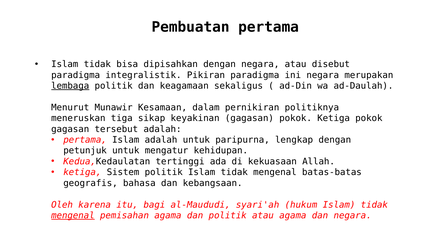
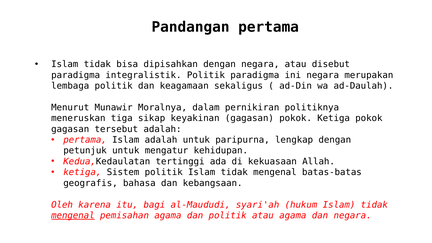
Pembuatan: Pembuatan -> Pandangan (191, 27)
integralistik Pikiran: Pikiran -> Politik (206, 75)
lembaga underline: present -> none (70, 86)
Kesamaan: Kesamaan -> Moralnya (163, 107)
